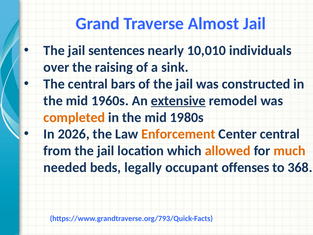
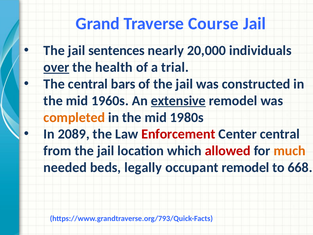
Almost: Almost -> Course (213, 24)
10,010: 10,010 -> 20,000 (207, 50)
over underline: none -> present (56, 67)
raising: raising -> health (114, 67)
sink: sink -> trial (175, 67)
2026: 2026 -> 2089 (74, 134)
Enforcement colour: orange -> red (178, 134)
allowed colour: orange -> red (228, 151)
occupant offenses: offenses -> remodel (245, 167)
368: 368 -> 668 (300, 167)
